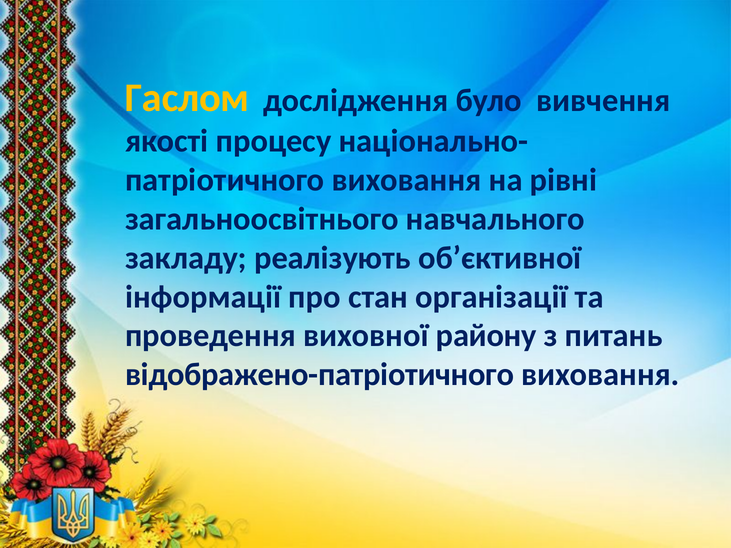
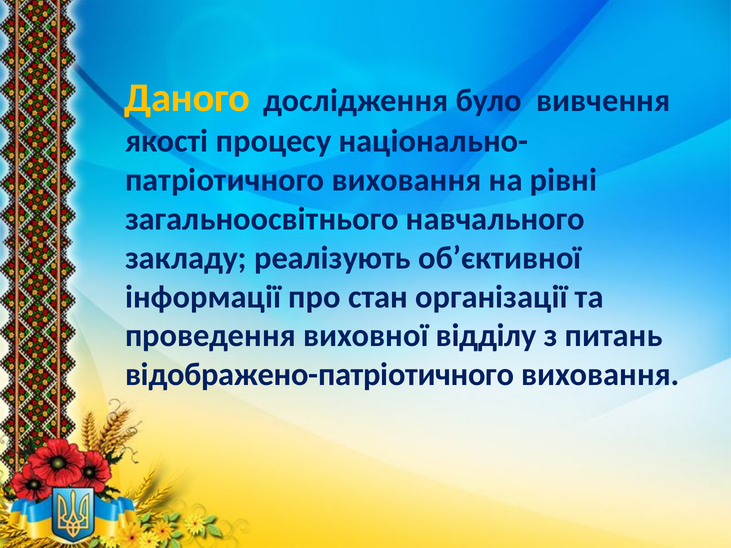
Гаслом: Гаслом -> Даного (187, 98)
району: району -> відділу (486, 336)
